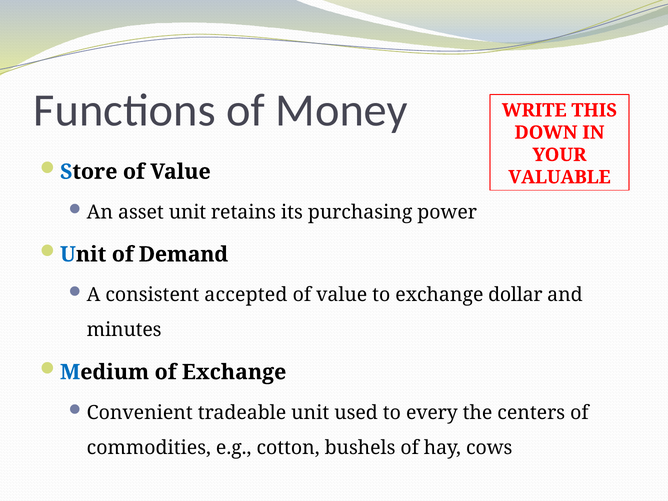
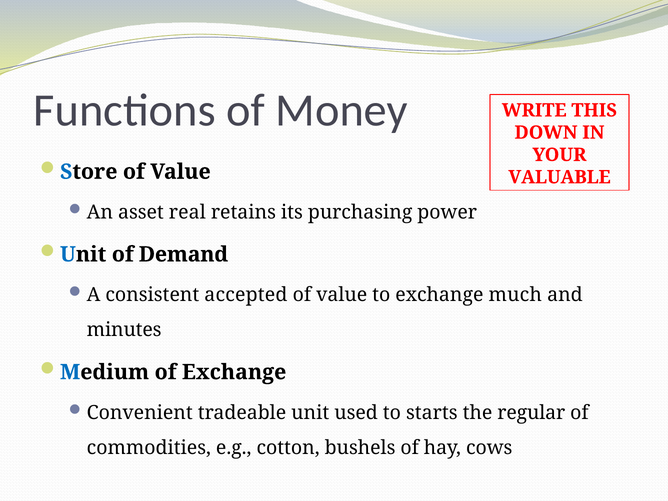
asset unit: unit -> real (187, 212)
dollar: dollar -> much (515, 295)
every: every -> starts (432, 413)
centers: centers -> regular (531, 413)
